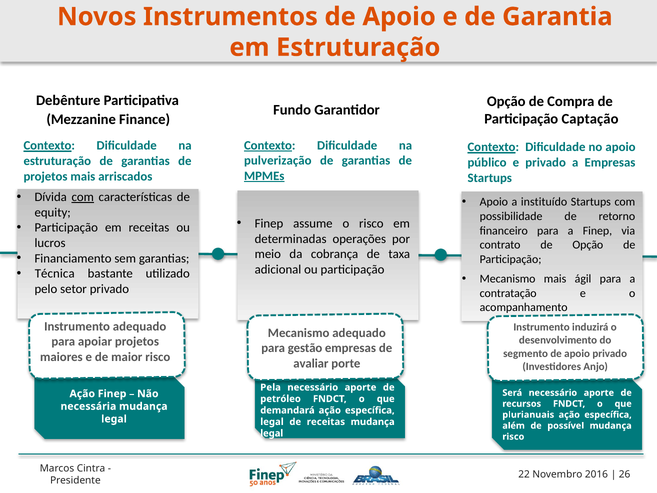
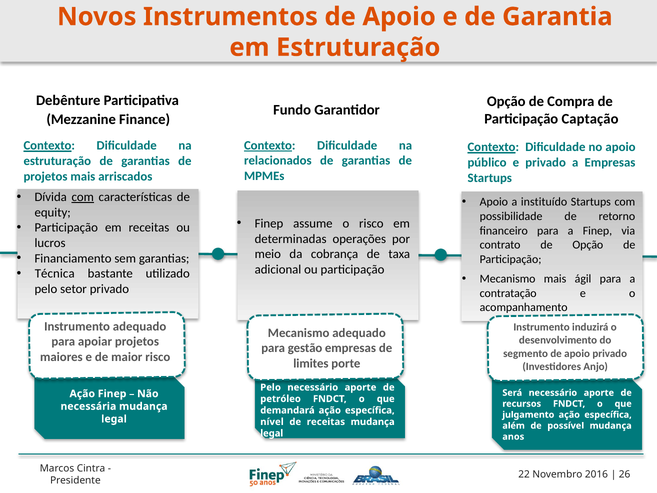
pulverização: pulverização -> relacionados (278, 161)
MPMEs underline: present -> none (264, 176)
avaliar: avaliar -> limites (311, 363)
Pela: Pela -> Pelo (271, 387)
plurianuais: plurianuais -> julgamento (528, 415)
legal: legal -> nível (272, 422)
risco: risco -> anos (513, 436)
